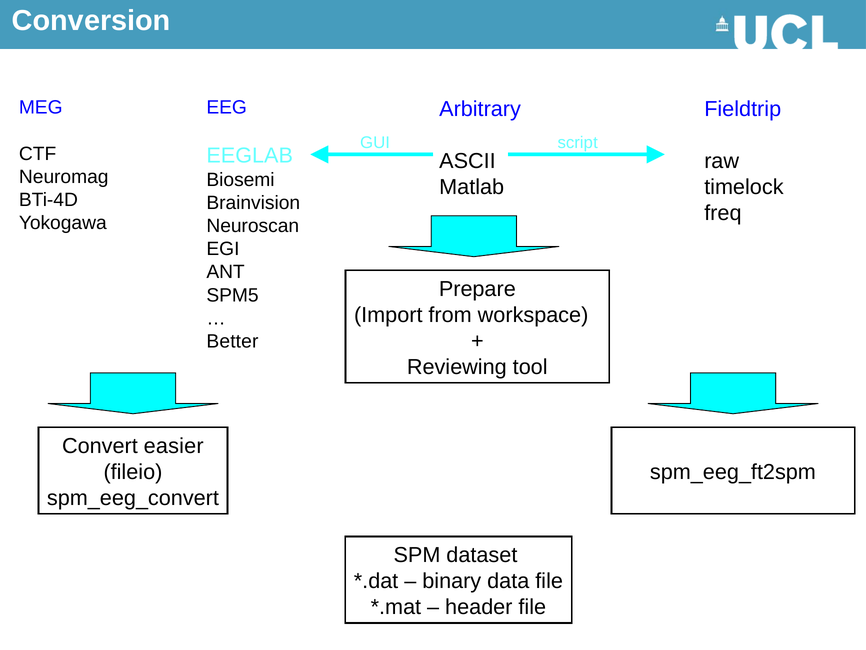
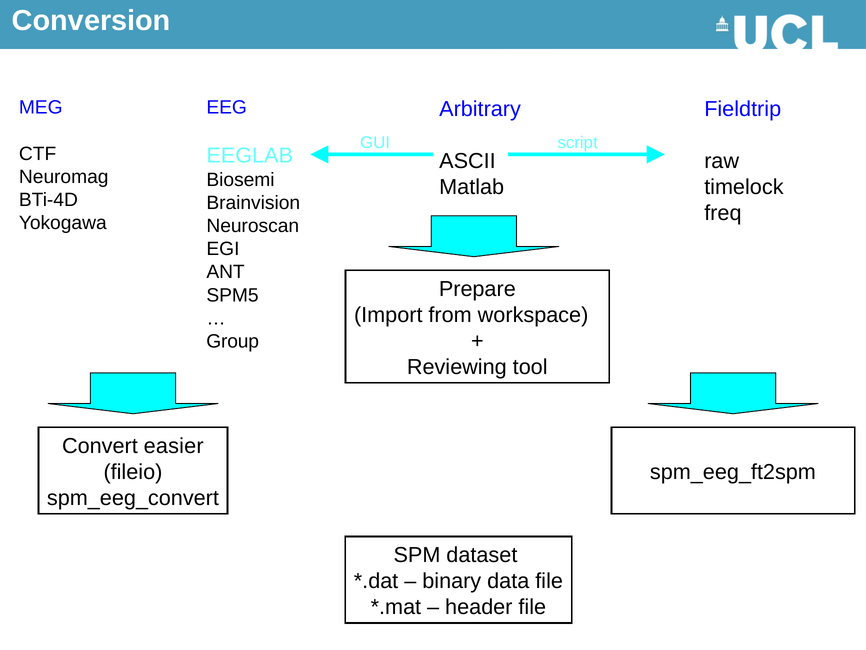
Better: Better -> Group (233, 341)
